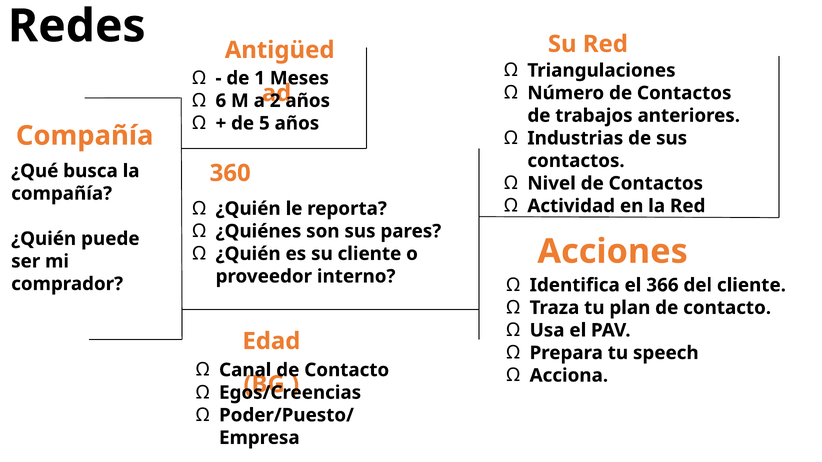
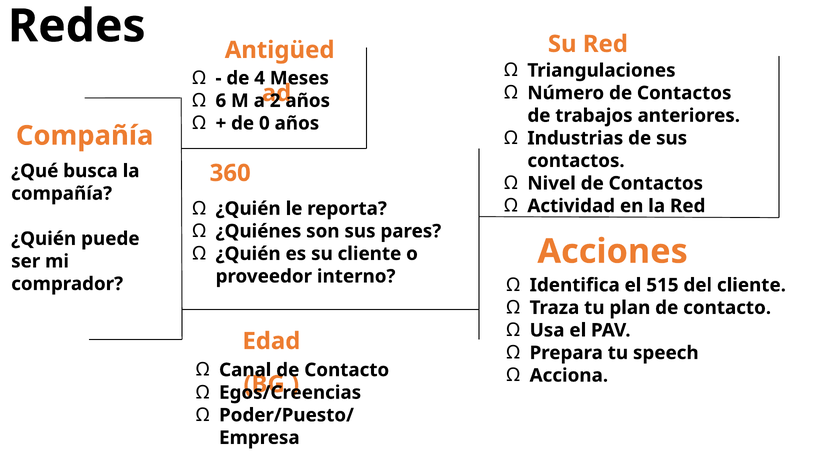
1: 1 -> 4 (260, 78)
5: 5 -> 0 (264, 123)
366: 366 -> 515 (662, 285)
